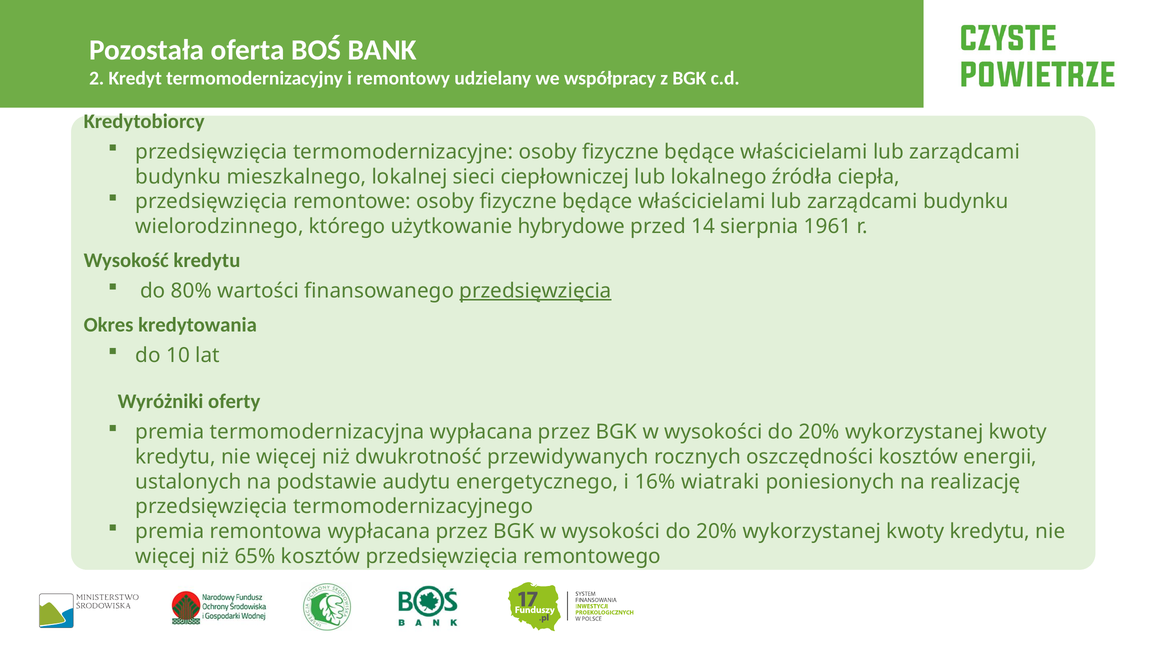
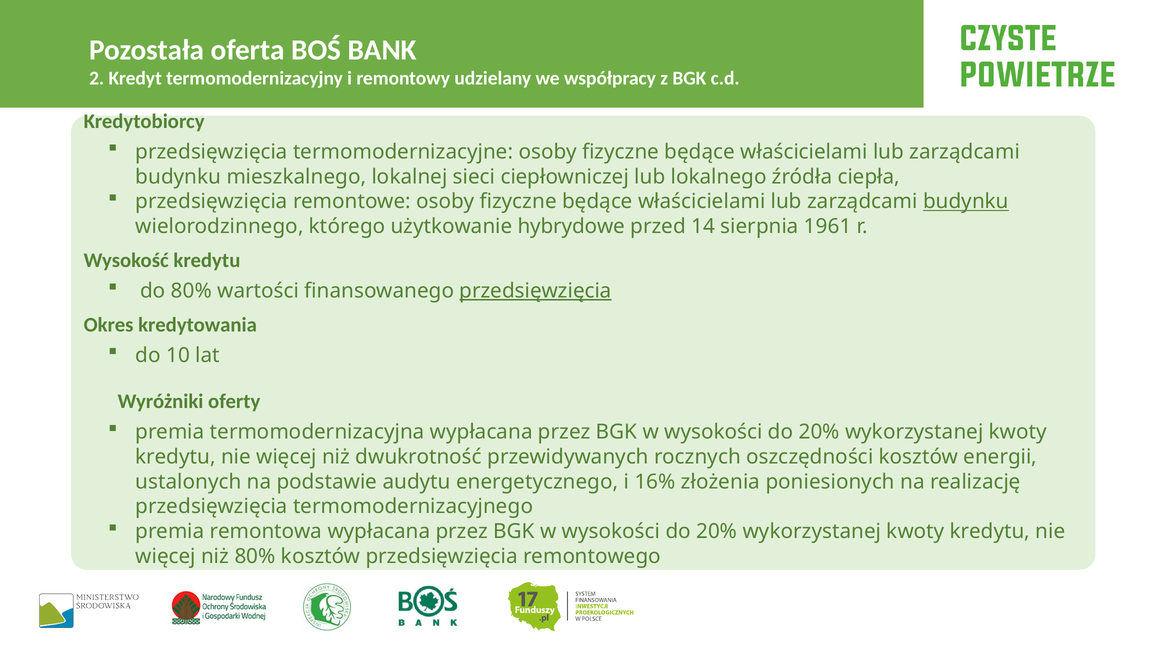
budynku underline: none -> present (966, 202)
wiatraki: wiatraki -> złożenia (720, 482)
niż 65%: 65% -> 80% (255, 556)
